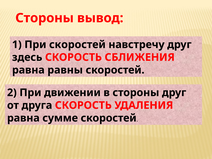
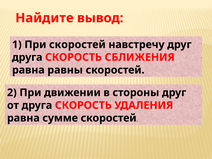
Стороны: Стороны -> Найдите (44, 18)
здесь: здесь -> друга (27, 57)
